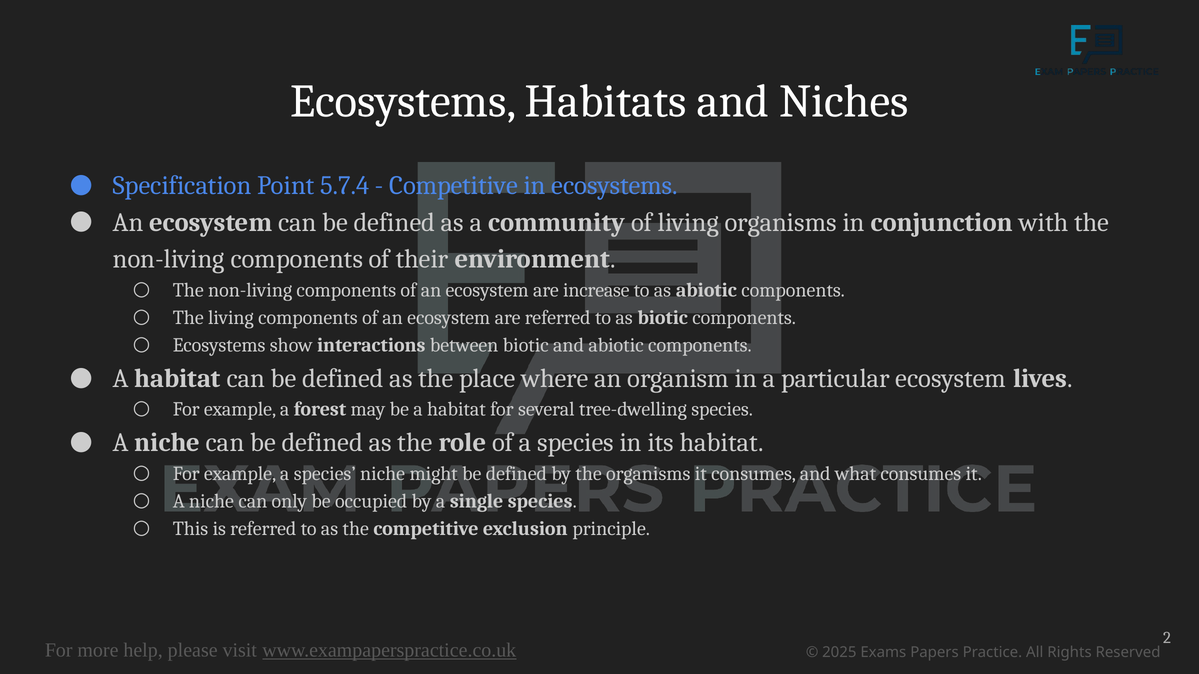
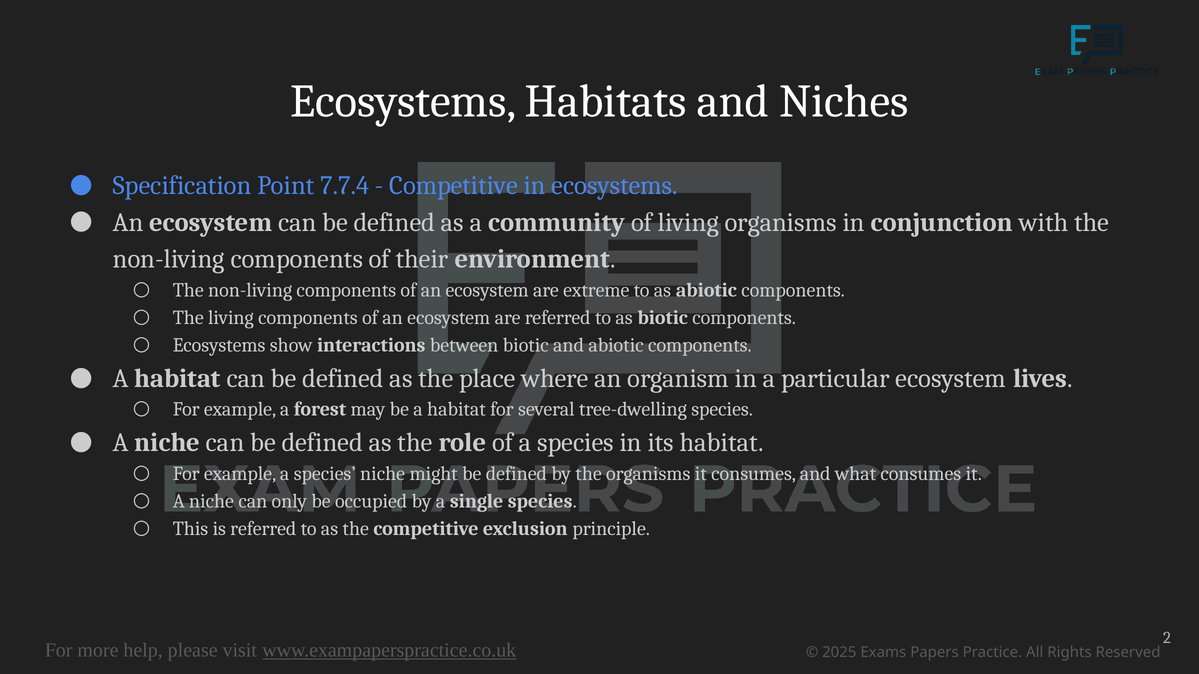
5.7.4: 5.7.4 -> 7.7.4 (345, 186)
increase: increase -> extreme (596, 290)
